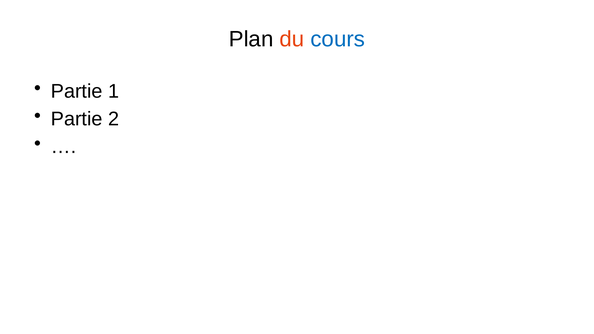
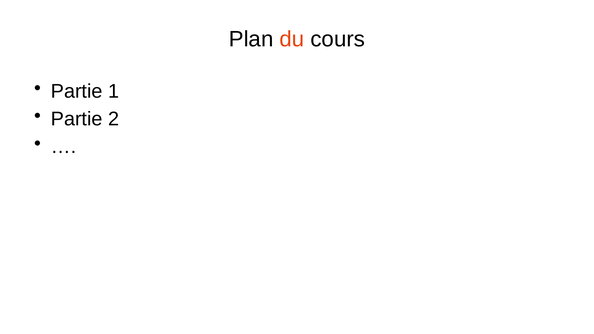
cours colour: blue -> black (338, 39)
